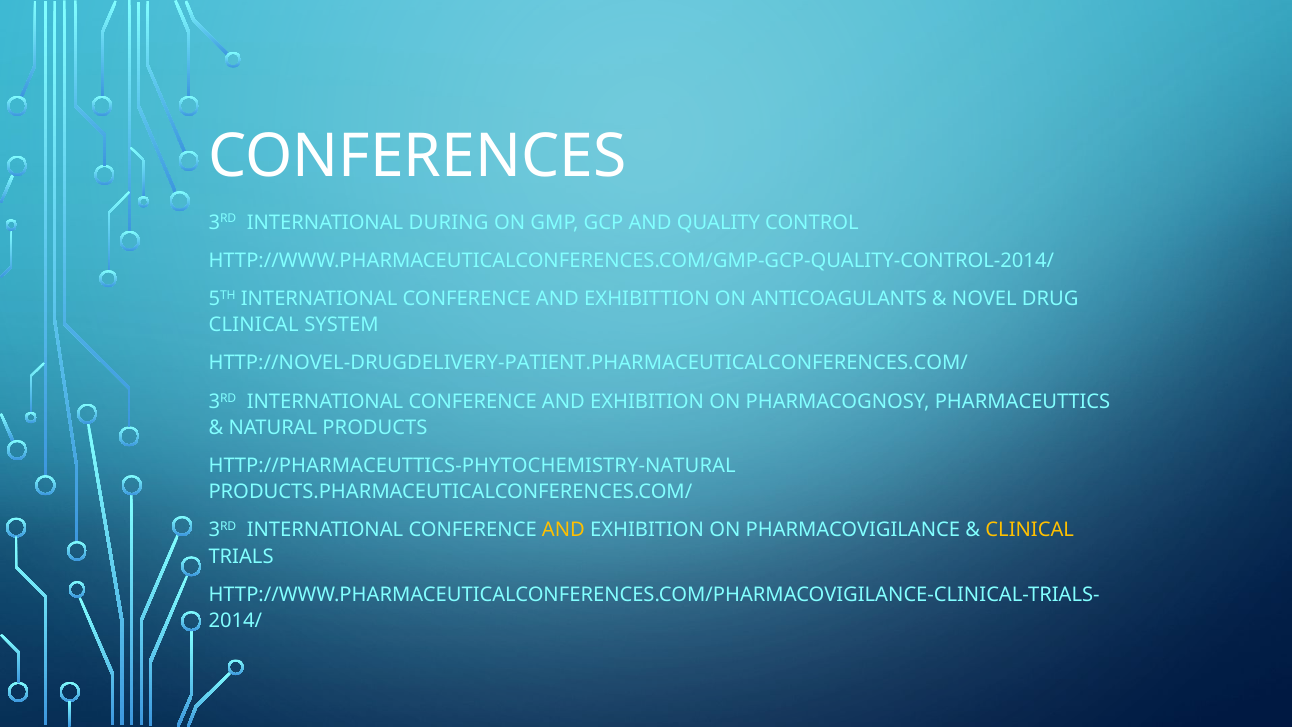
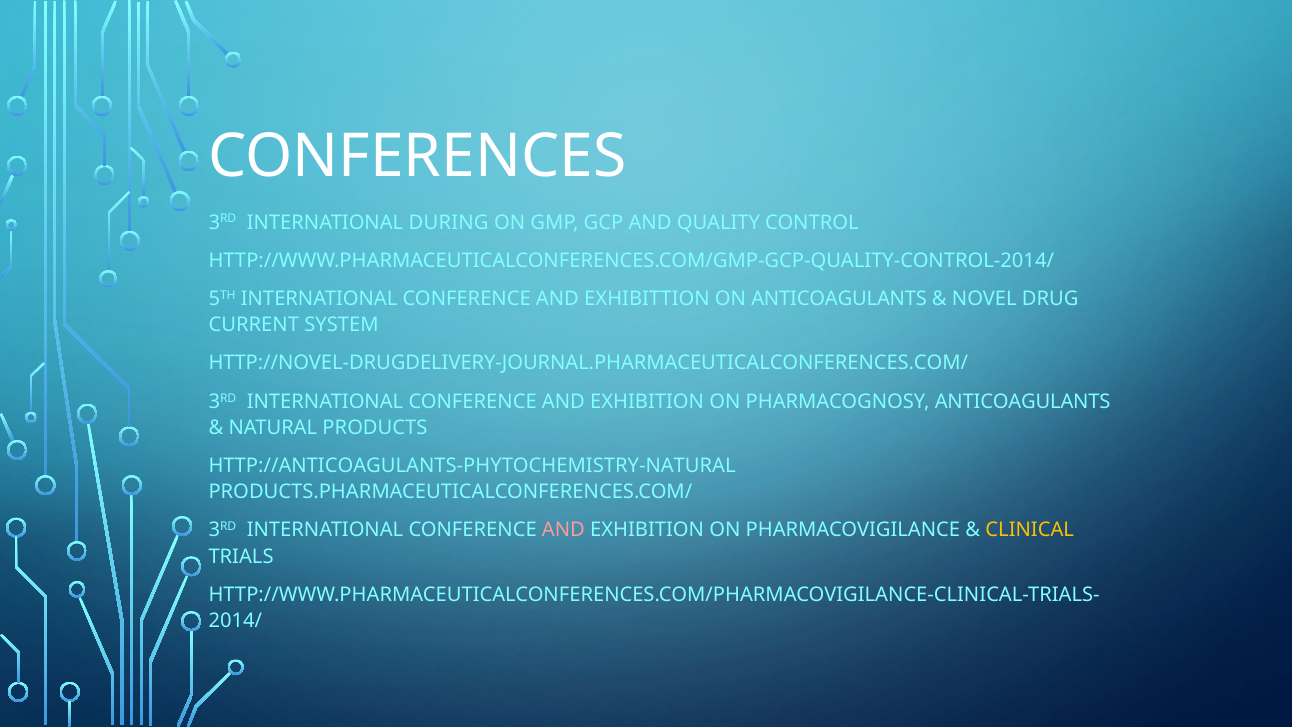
CLINICAL: CLINICAL -> CURRENT (254, 325)
HTTP://NOVEL-DRUGDELIVERY-PATIENT.PHARMACEUTICALCONFERENCES.COM/: HTTP://NOVEL-DRUGDELIVERY-PATIENT.PHARMACEUTICALCONFERENCES.COM/ -> HTTP://NOVEL-DRUGDELIVERY-JOURNAL.PHARMACEUTICALCONFERENCES.COM/ (588, 363)
PHARMACOGNOSY PHARMACEUTTICS: PHARMACEUTTICS -> ANTICOAGULANTS (1023, 401)
HTTP://PHARMACEUTTICS-PHYTOCHEMISTRY-NATURAL: HTTP://PHARMACEUTTICS-PHYTOCHEMISTRY-NATURAL -> HTTP://ANTICOAGULANTS-PHYTOCHEMISTRY-NATURAL (472, 466)
AND colour: yellow -> pink (563, 530)
